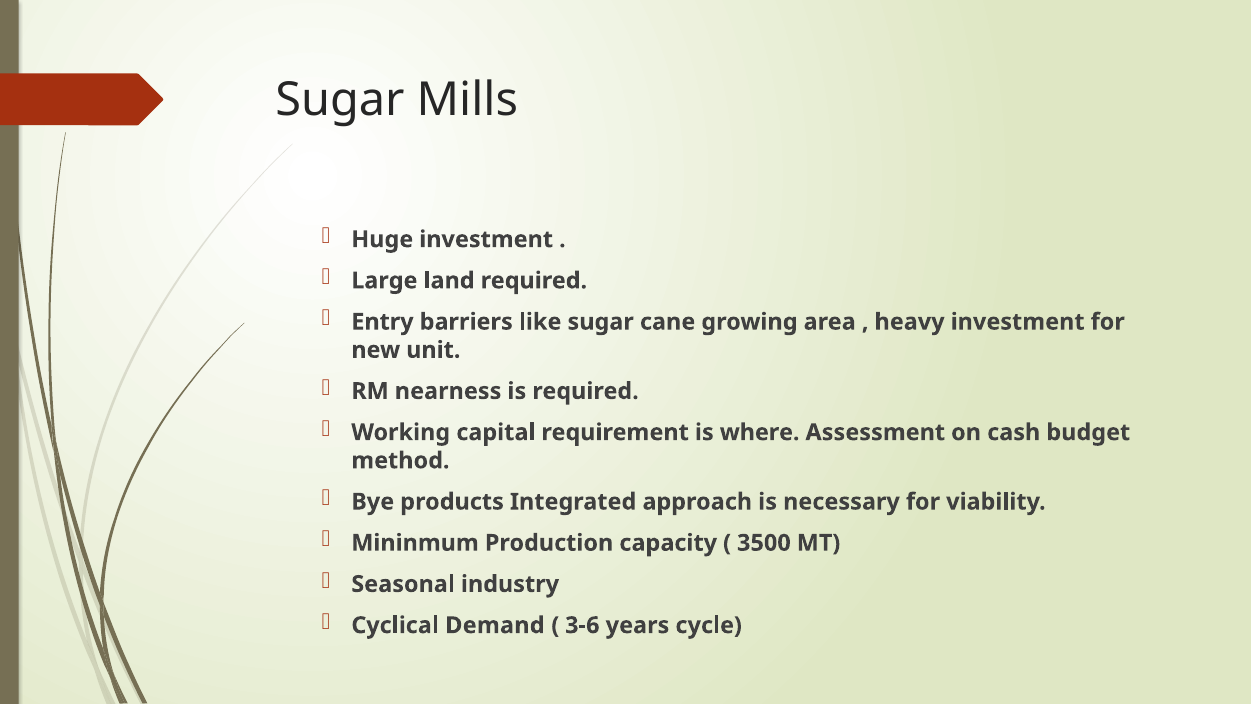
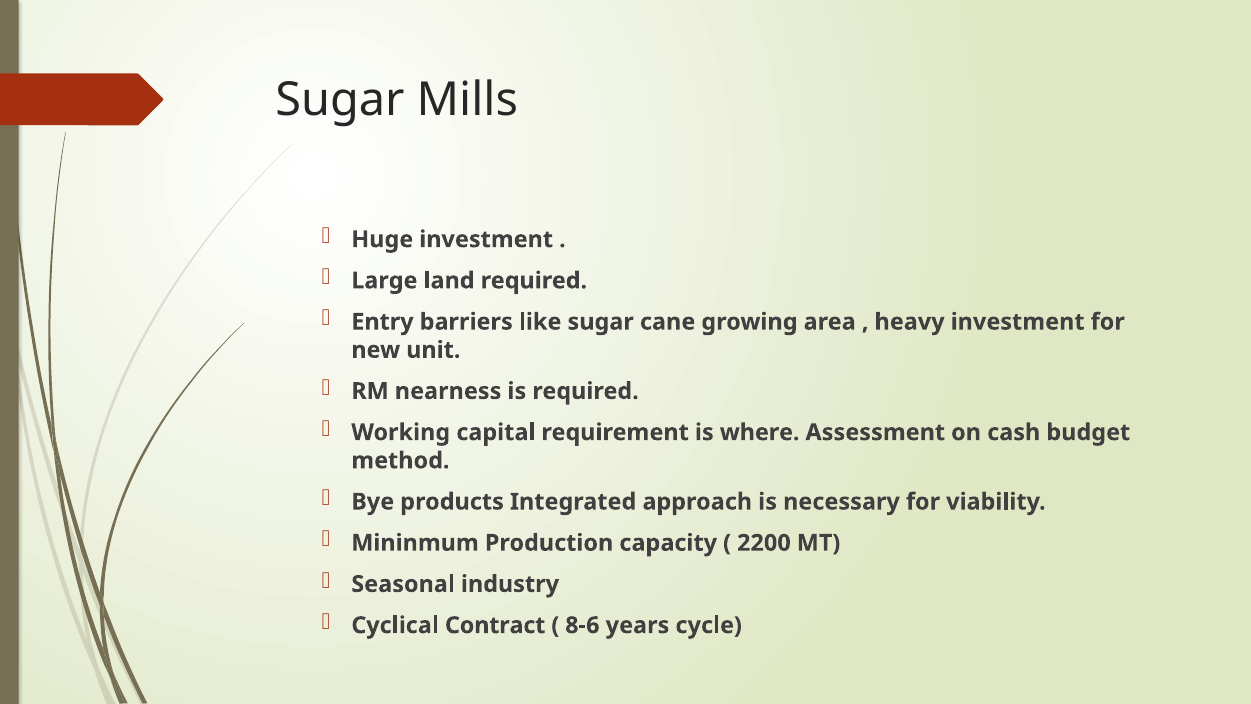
3500: 3500 -> 2200 (764, 543)
Demand: Demand -> Contract (495, 625)
3-6: 3-6 -> 8-6 (582, 625)
